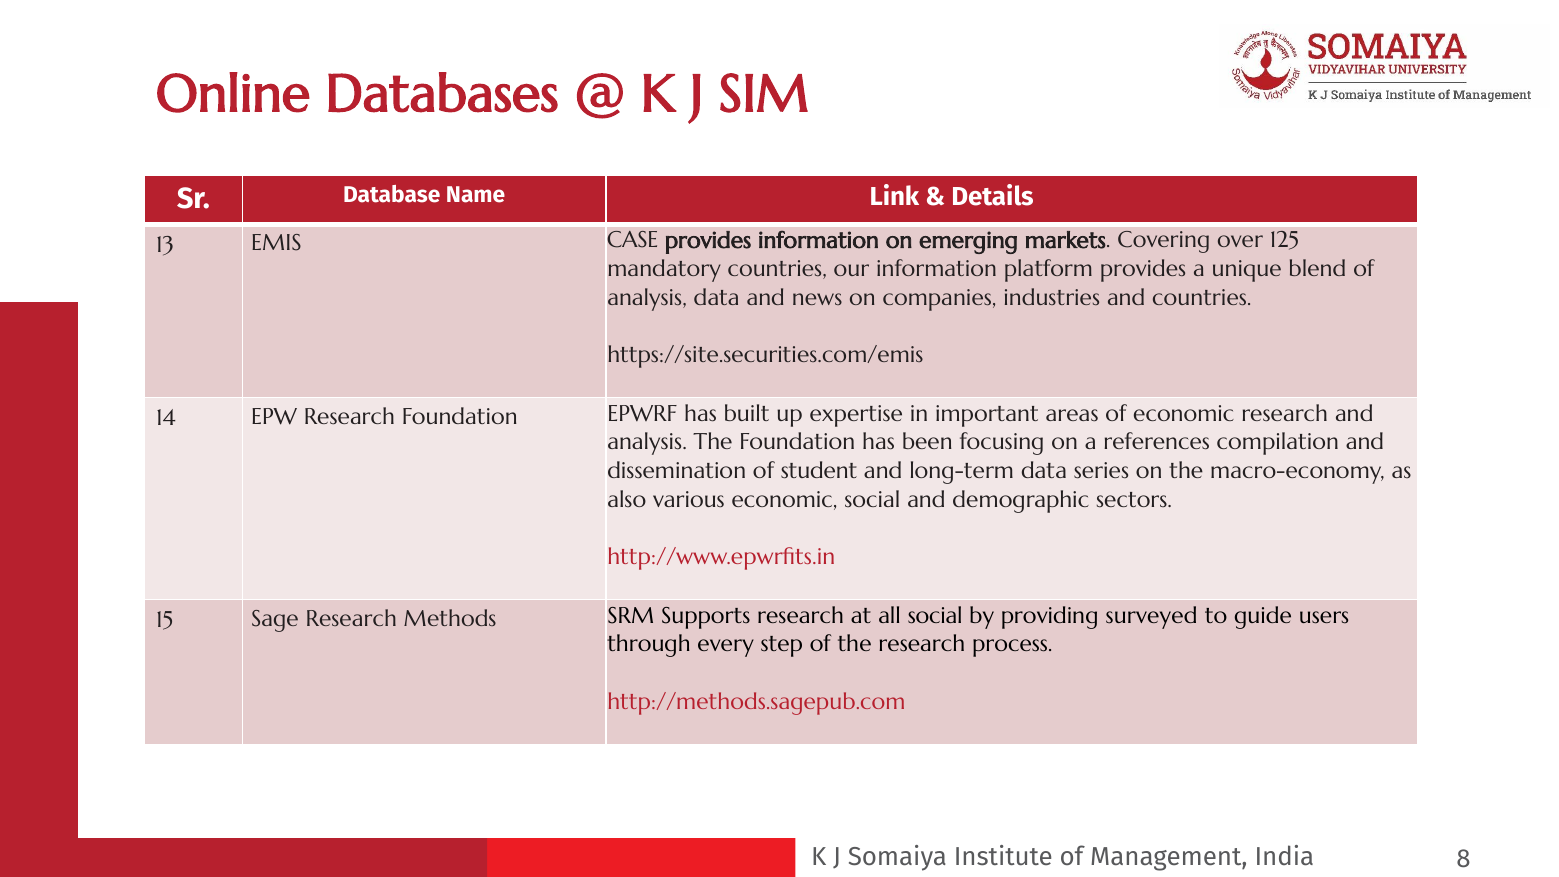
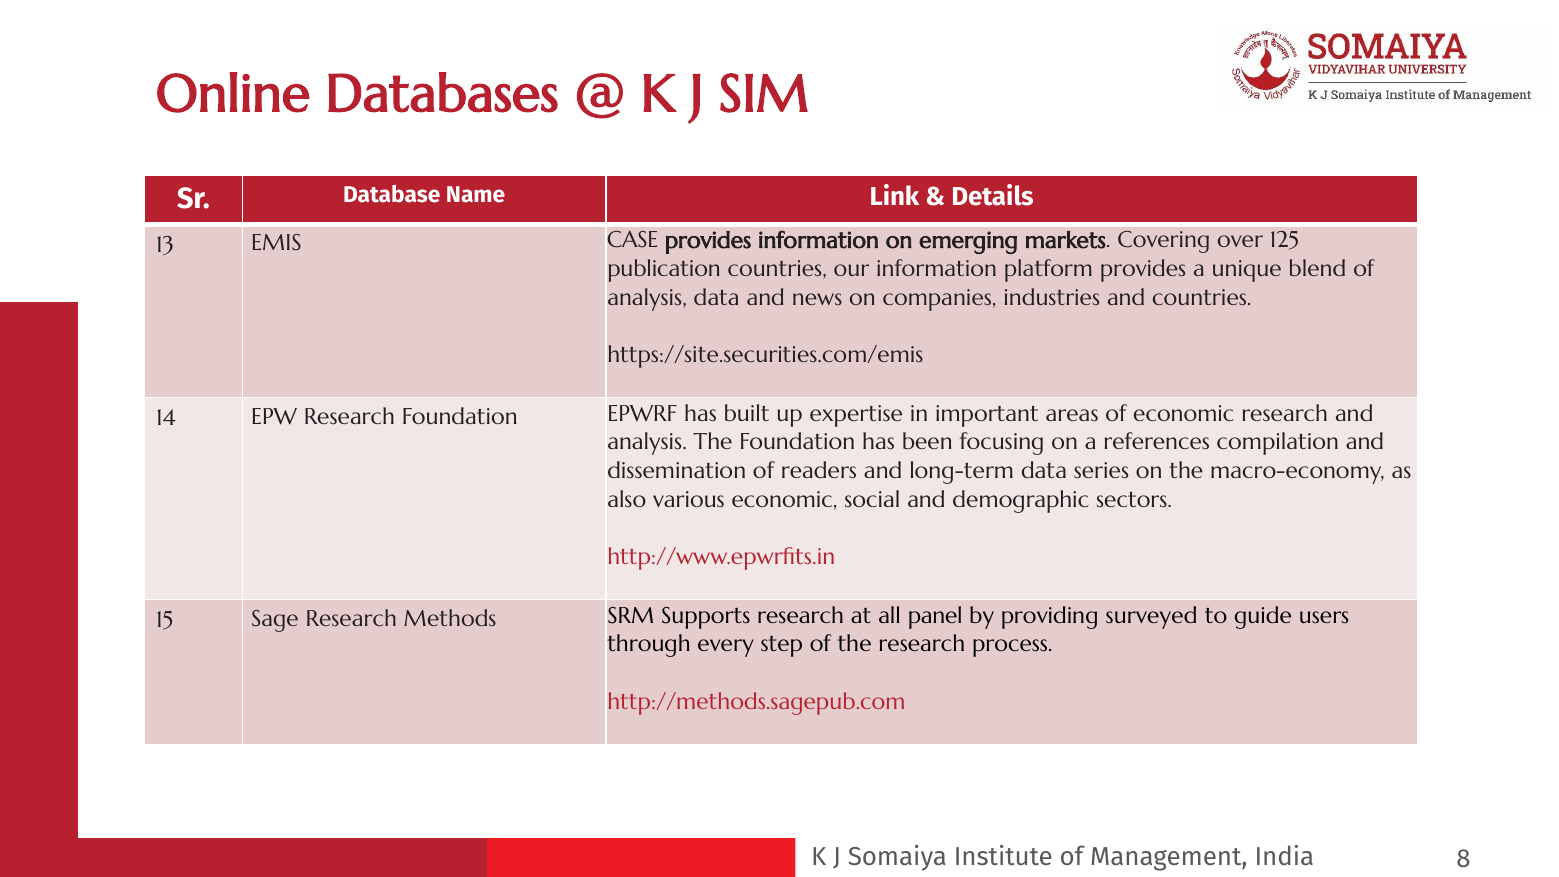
mandatory: mandatory -> publication (664, 269)
student: student -> readers (819, 471)
all social: social -> panel (935, 616)
